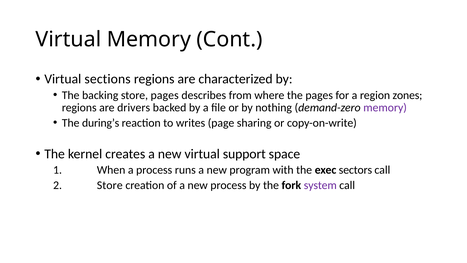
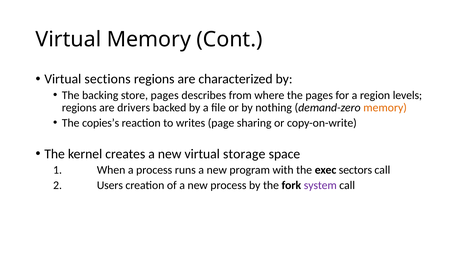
zones: zones -> levels (407, 95)
memory colour: purple -> orange (385, 108)
during’s: during’s -> copies’s (101, 123)
support: support -> storage (244, 154)
2 Store: Store -> Users (110, 185)
